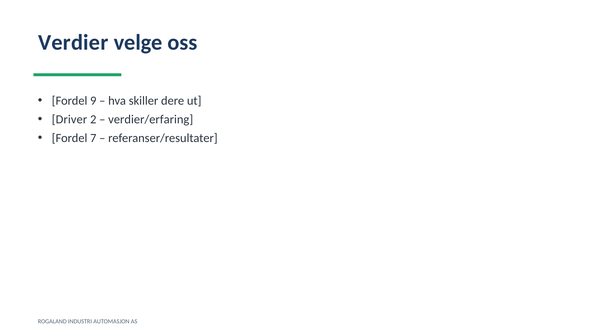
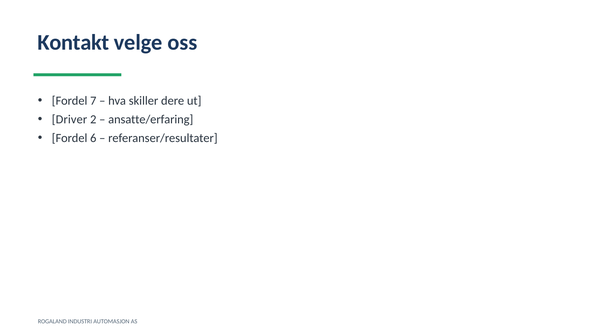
Verdier: Verdier -> Kontakt (73, 42)
9: 9 -> 7 (93, 101)
verdier/erfaring: verdier/erfaring -> ansatte/erfaring (151, 119)
7: 7 -> 6 (93, 138)
